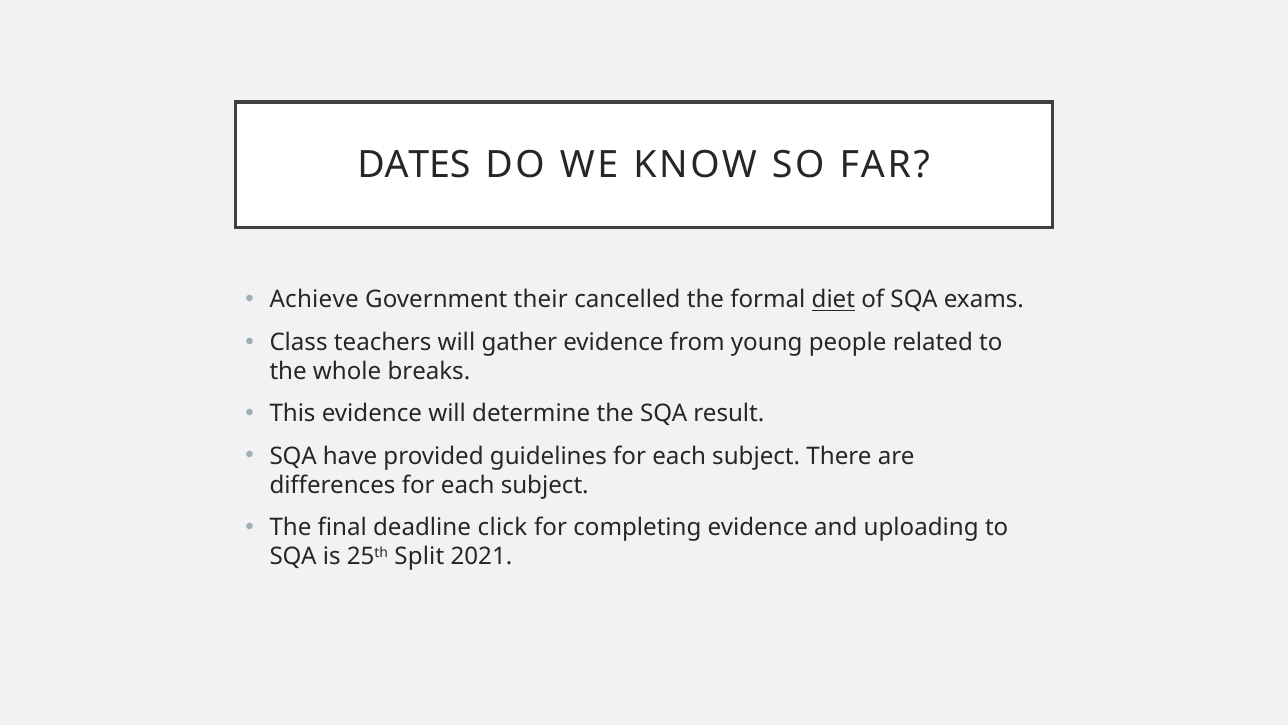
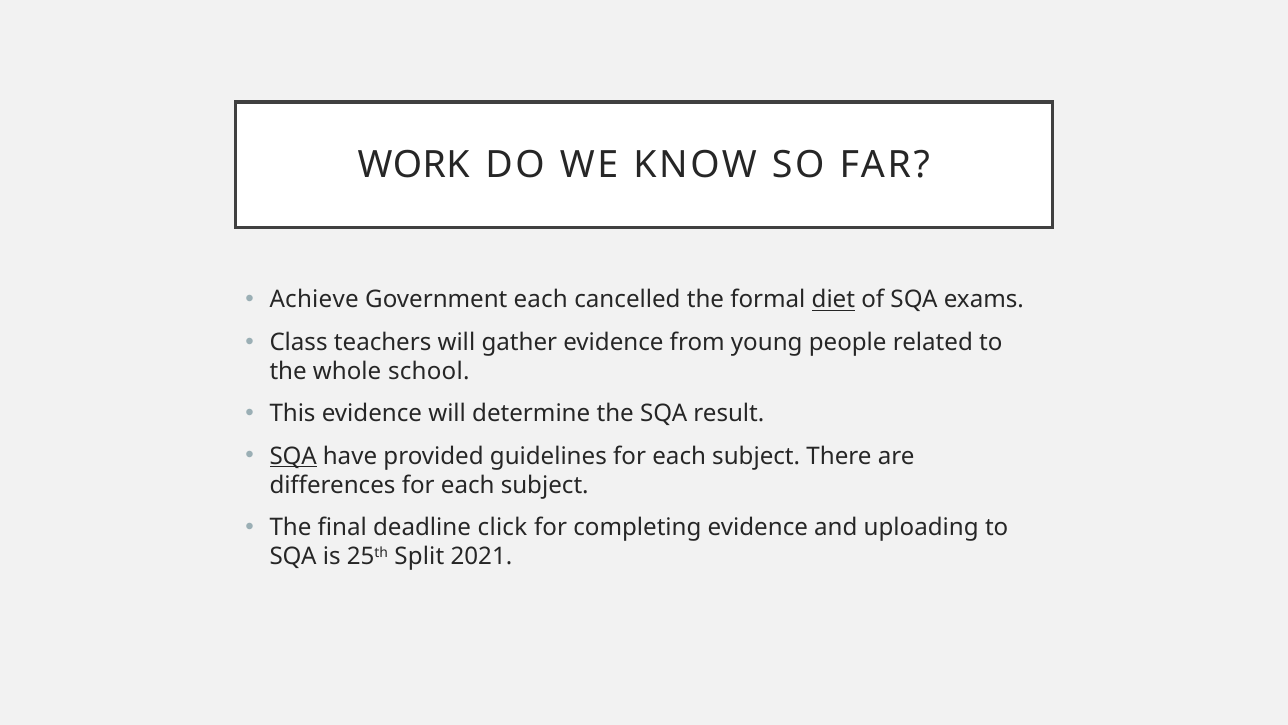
DATES: DATES -> WORK (414, 164)
Government their: their -> each (541, 300)
breaks: breaks -> school (429, 371)
SQA underline: none -> present (293, 456)
